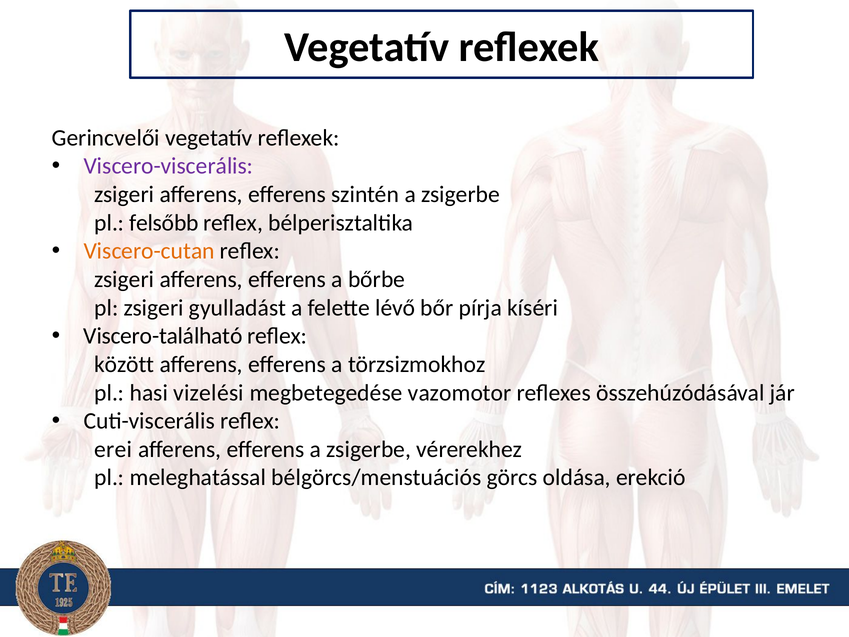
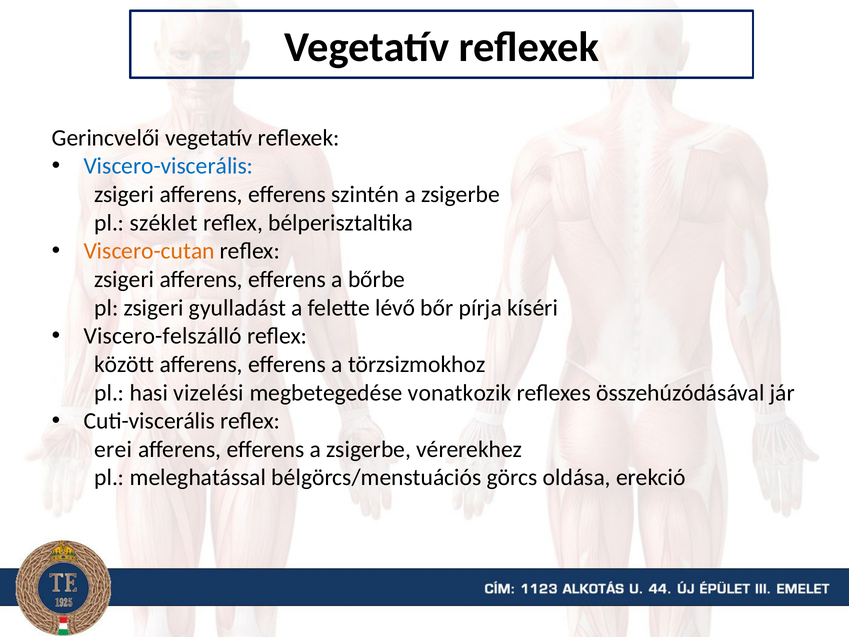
Viscero-viscerális colour: purple -> blue (168, 166)
felsőbb: felsőbb -> széklet (164, 223)
Viscero-található: Viscero-található -> Viscero-felszálló (163, 336)
vazomotor: vazomotor -> vonatkozik (460, 393)
